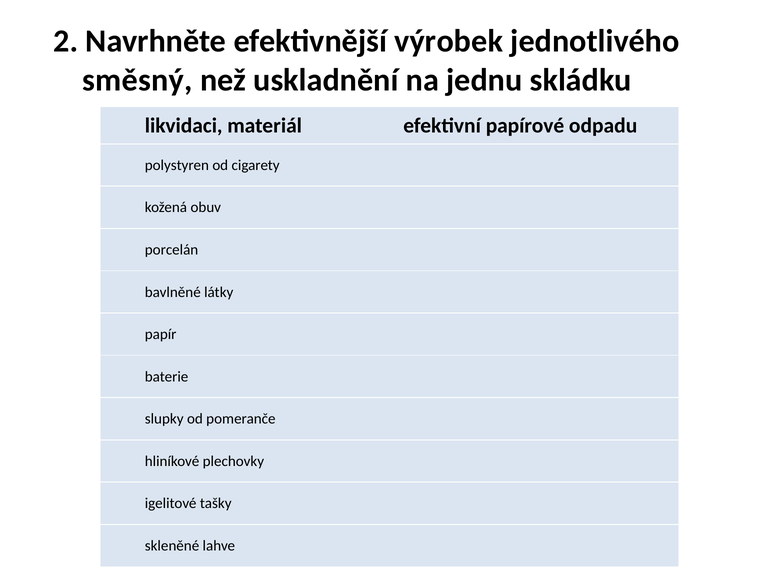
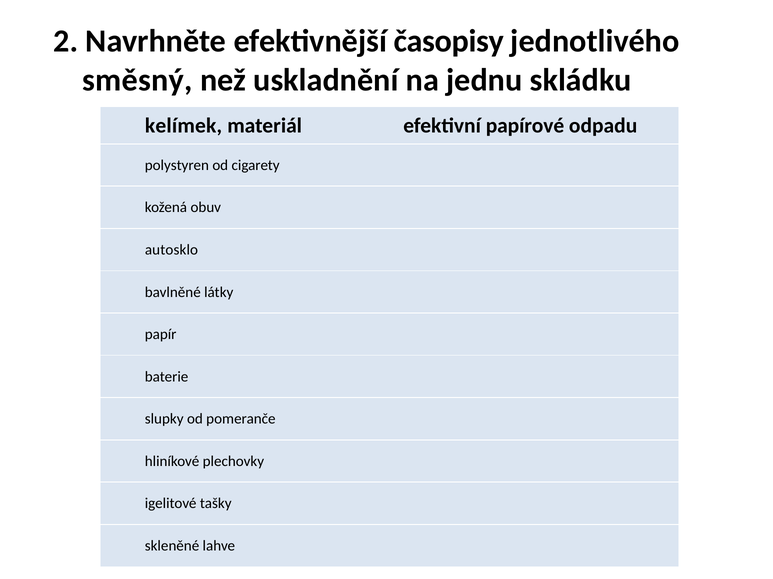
výrobek: výrobek -> časopisy (449, 41)
likvidaci: likvidaci -> kelímek (184, 126)
porcelán: porcelán -> autosklo (171, 250)
